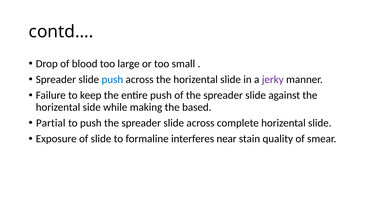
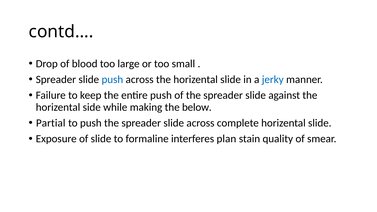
jerky colour: purple -> blue (273, 80)
based: based -> below (197, 107)
near: near -> plan (226, 139)
